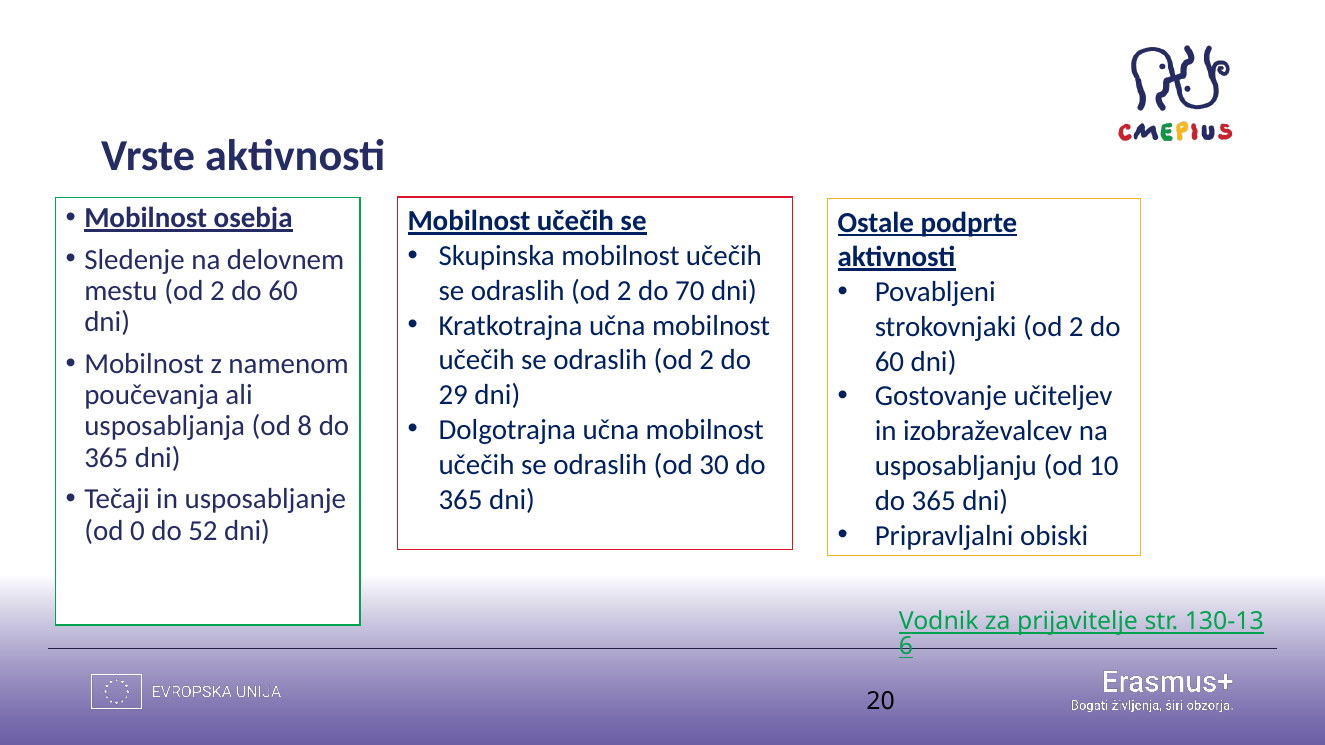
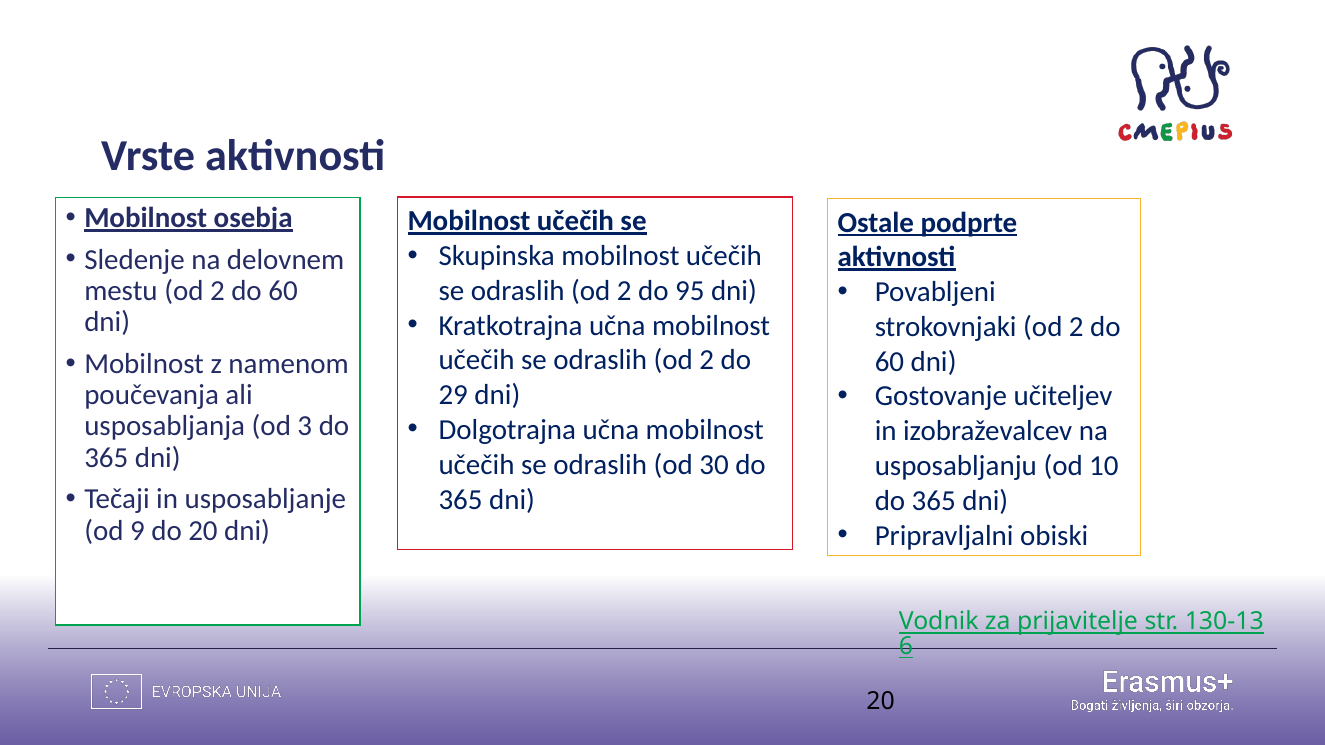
70: 70 -> 95 (690, 291)
8: 8 -> 3 (305, 427)
0: 0 -> 9 (137, 531)
do 52: 52 -> 20 (203, 531)
